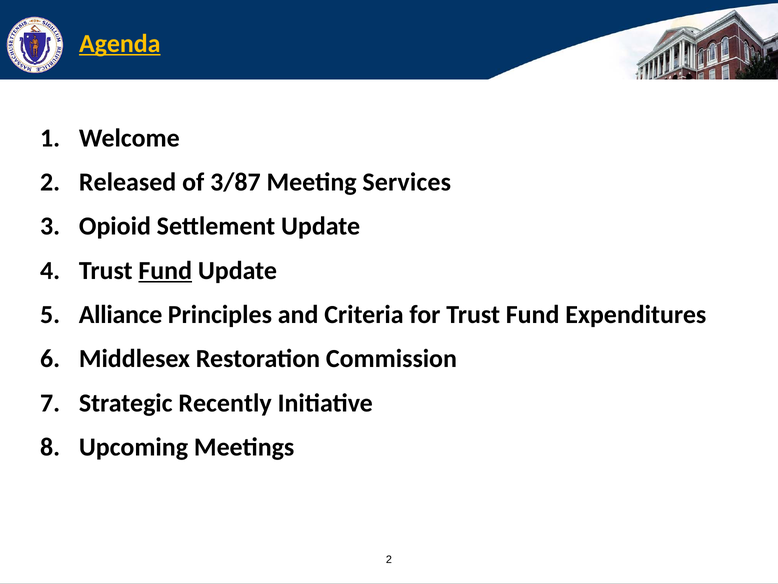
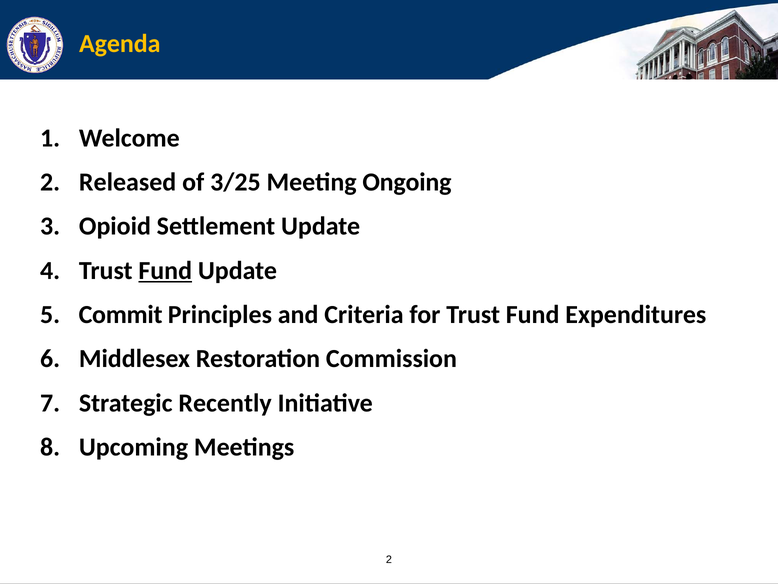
Agenda underline: present -> none (120, 44)
3/87: 3/87 -> 3/25 (235, 182)
Services: Services -> Ongoing (407, 182)
Alliance: Alliance -> Commit (121, 314)
